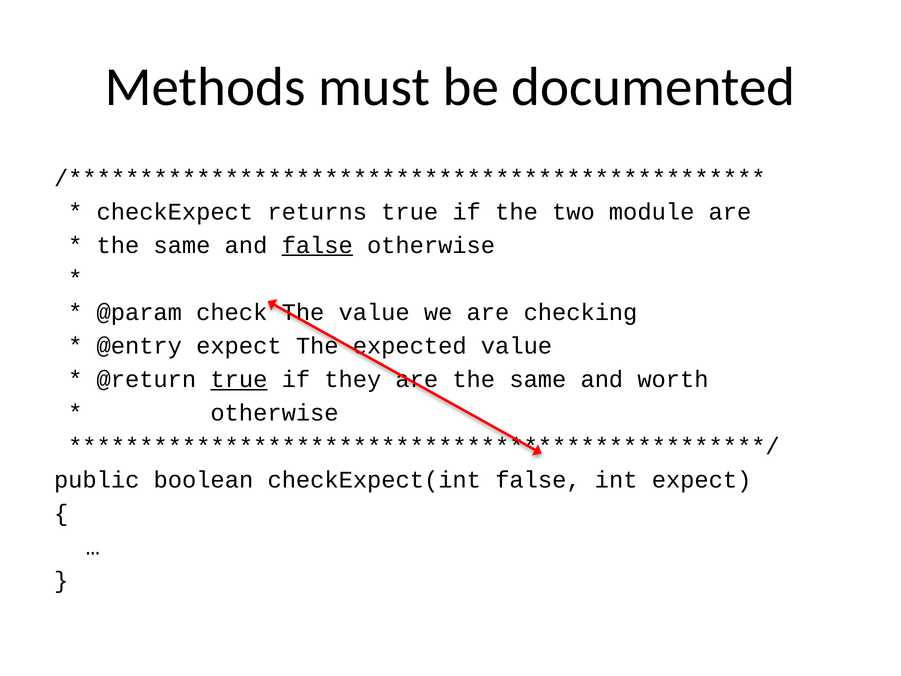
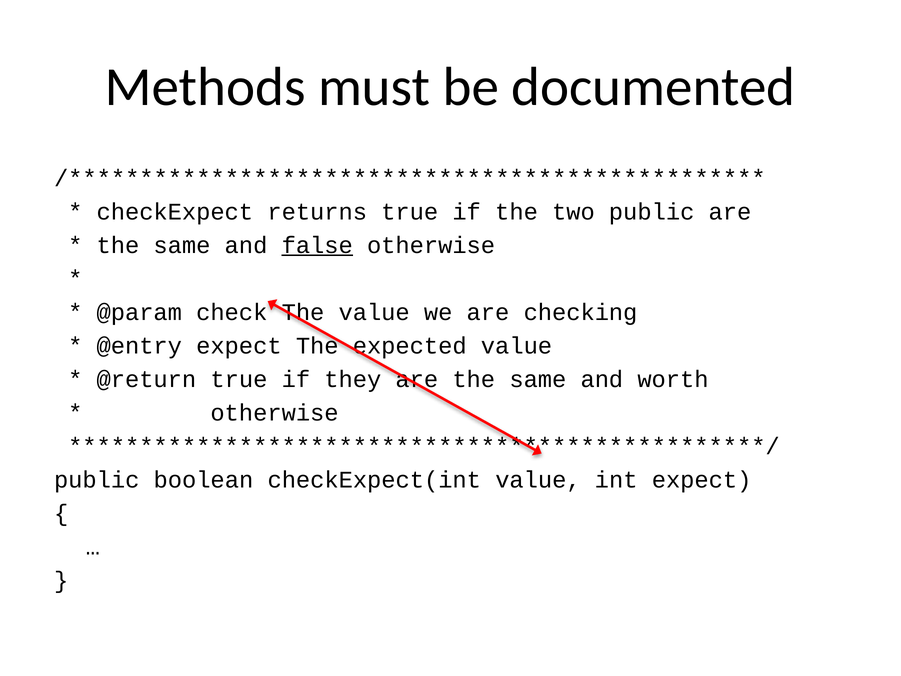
two module: module -> public (652, 212)
true underline: present -> none (239, 379)
checkExpect(int false: false -> value (538, 480)
